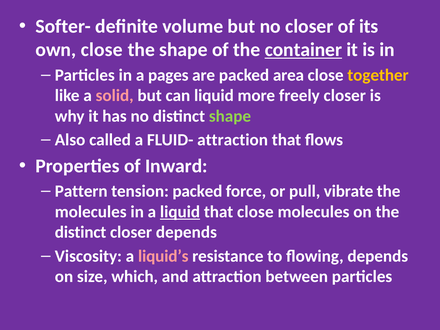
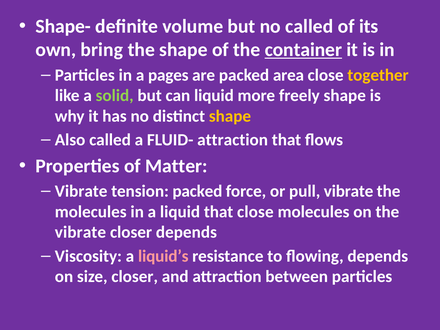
Softer-: Softer- -> Shape- (63, 26)
no closer: closer -> called (309, 26)
own close: close -> bring (102, 50)
solid colour: pink -> light green (115, 96)
freely closer: closer -> shape (345, 96)
shape colour: light green -> yellow (230, 116)
Inward: Inward -> Matter (176, 166)
Pattern: Pattern -> Vibrate (81, 191)
liquid underline: present -> none (180, 212)
distinct: distinct -> vibrate (80, 232)
size which: which -> closer (135, 277)
